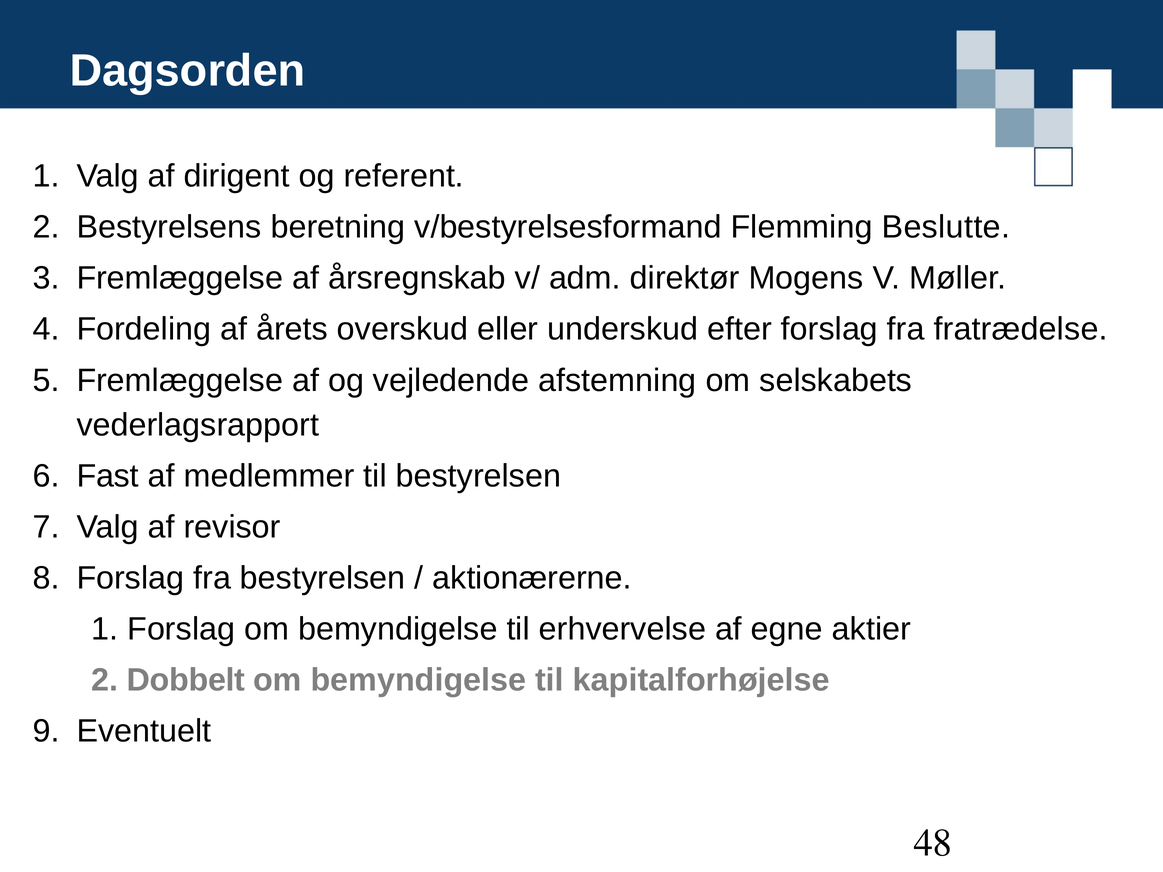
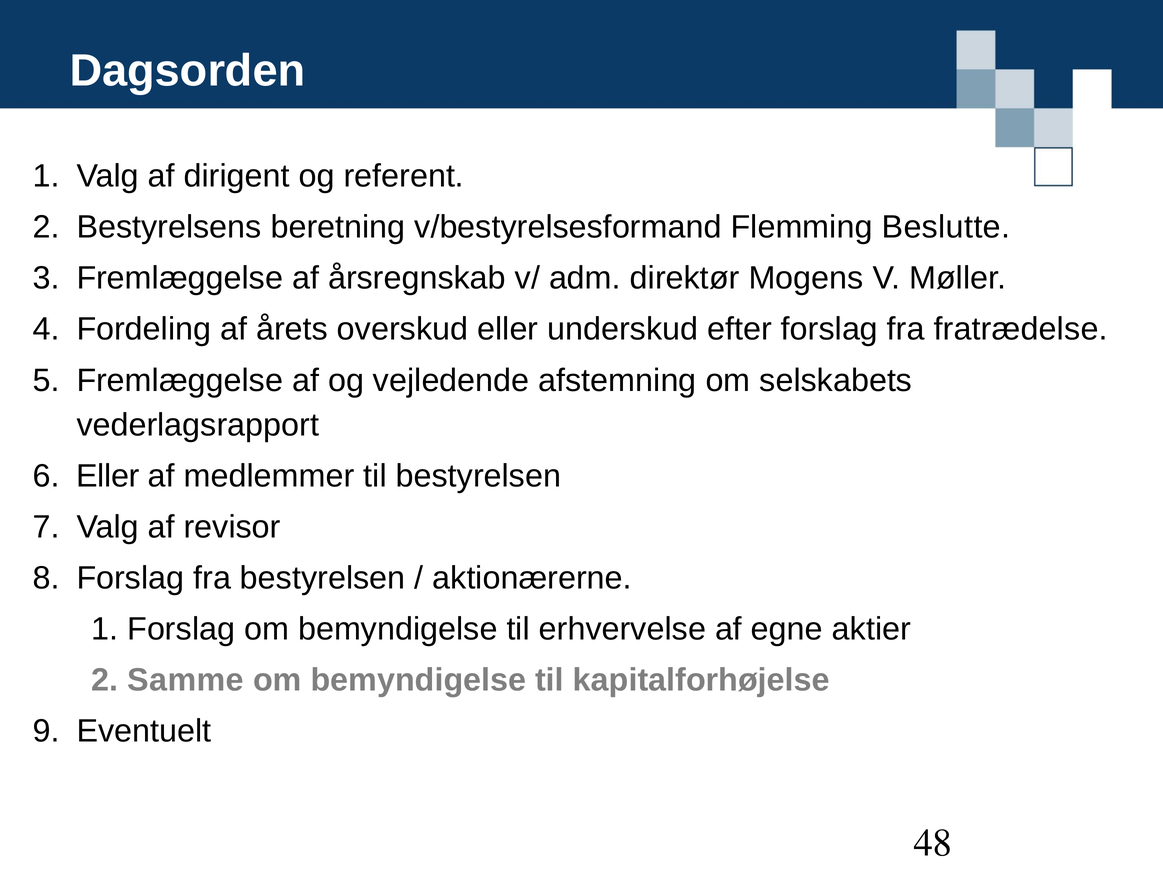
Fast: Fast -> Eller (108, 476)
Dobbelt: Dobbelt -> Samme (186, 680)
